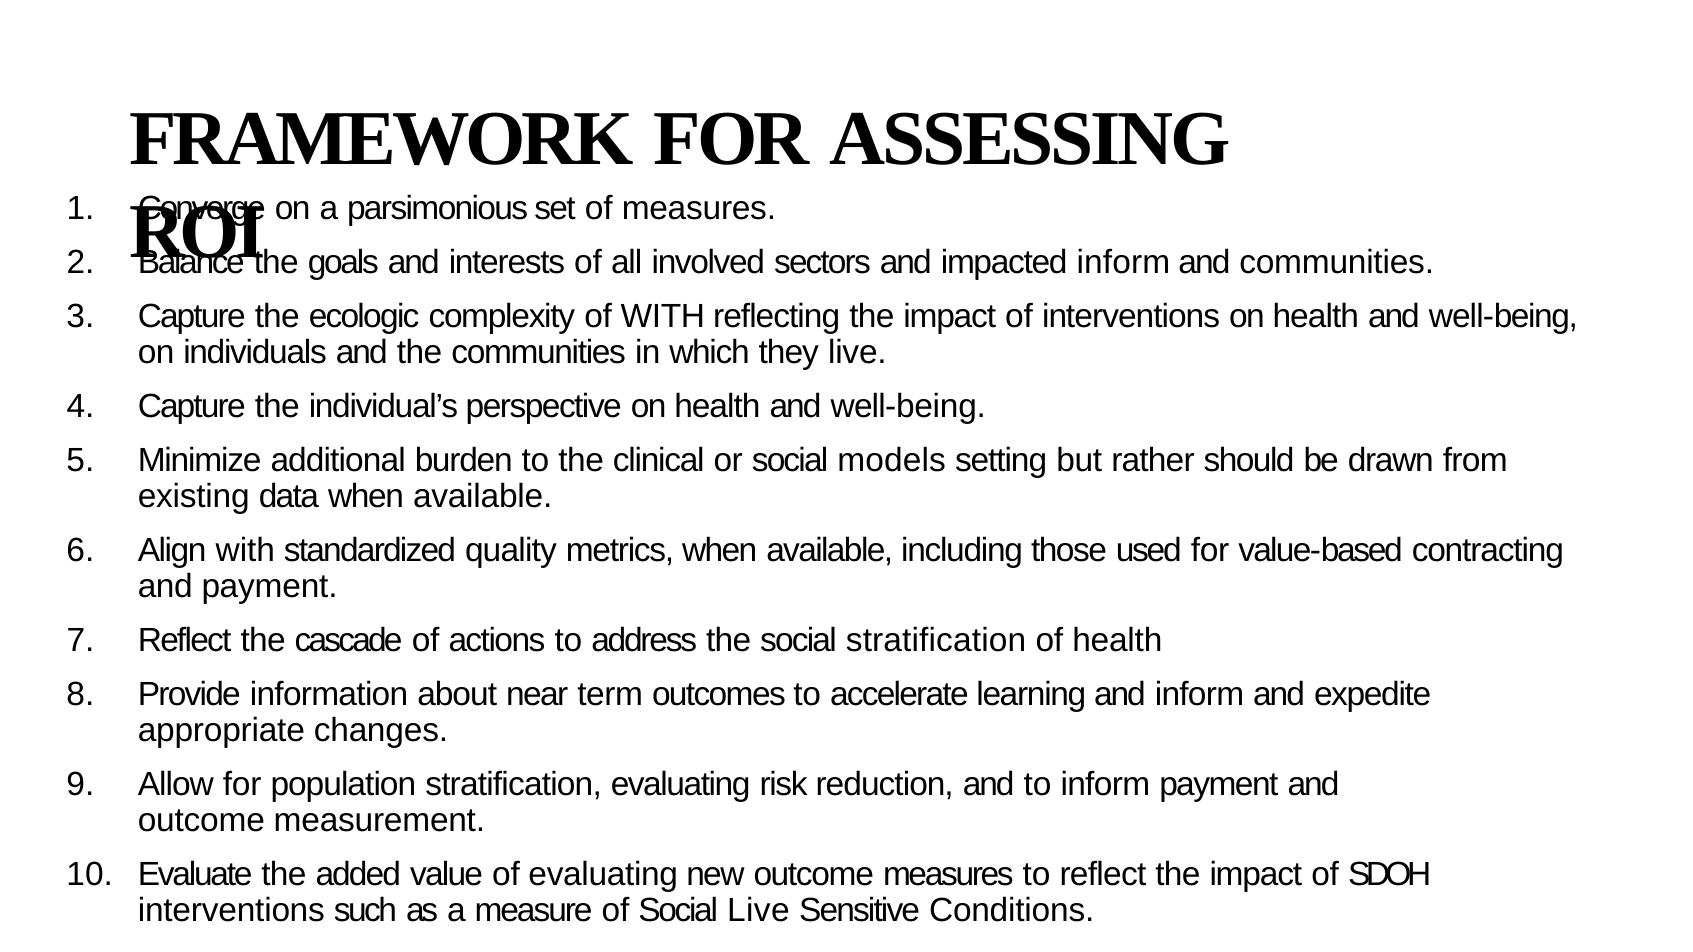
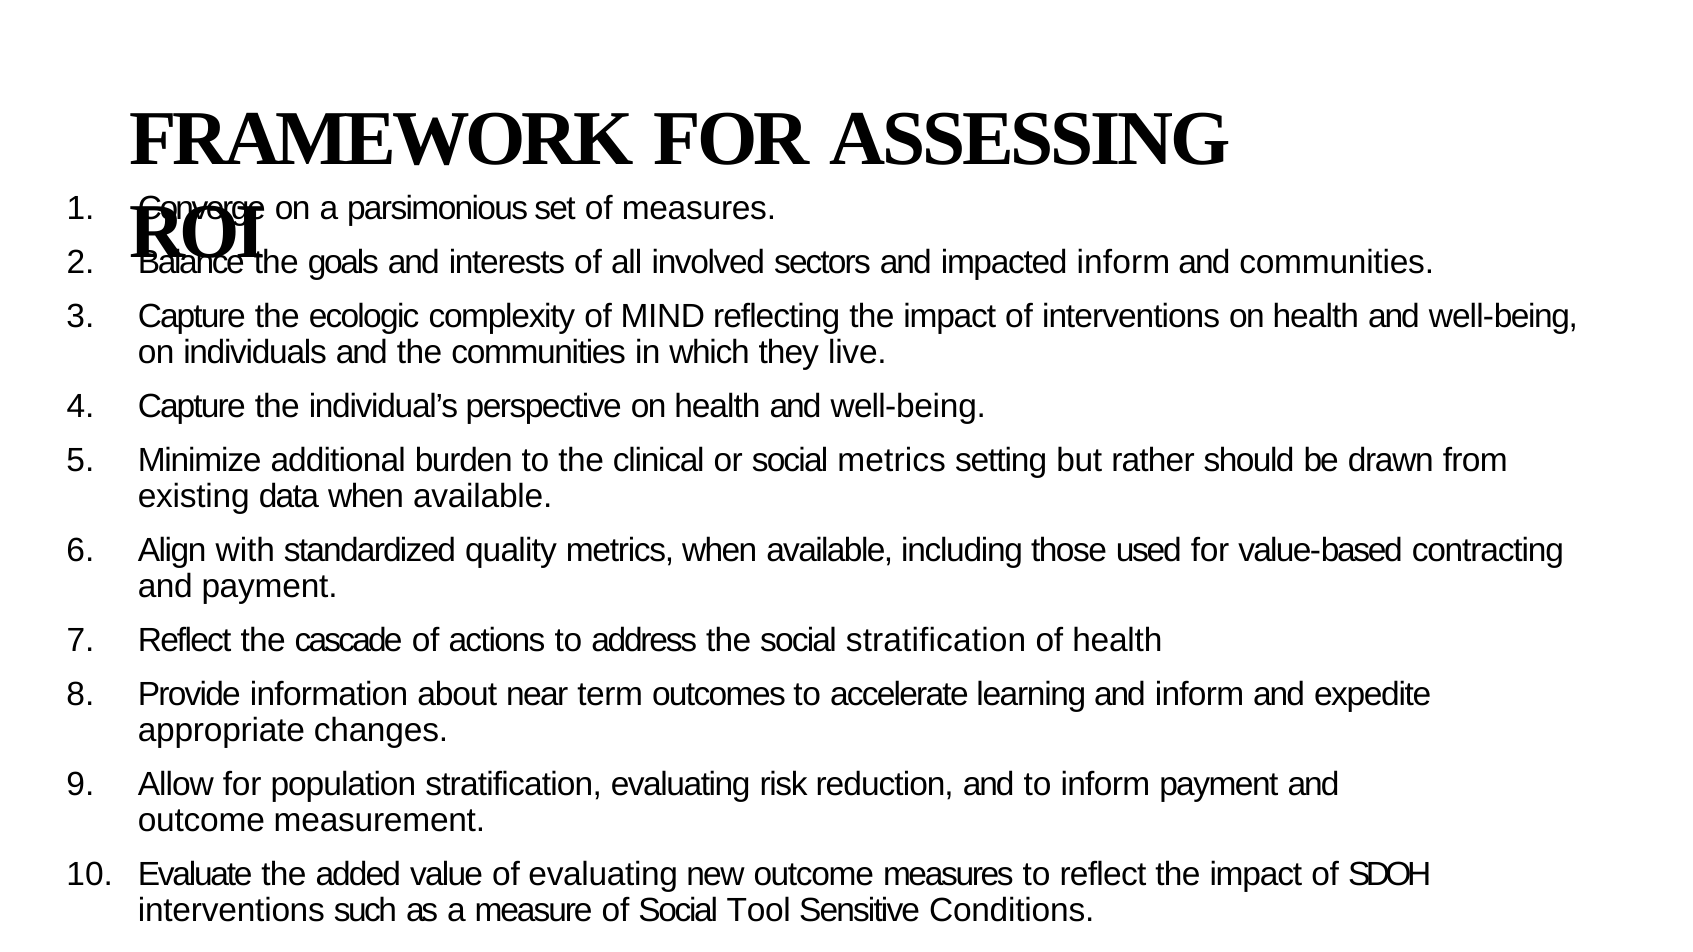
of WITH: WITH -> MIND (663, 317)
social models: models -> metrics (892, 461)
Social Live: Live -> Tool (759, 911)
